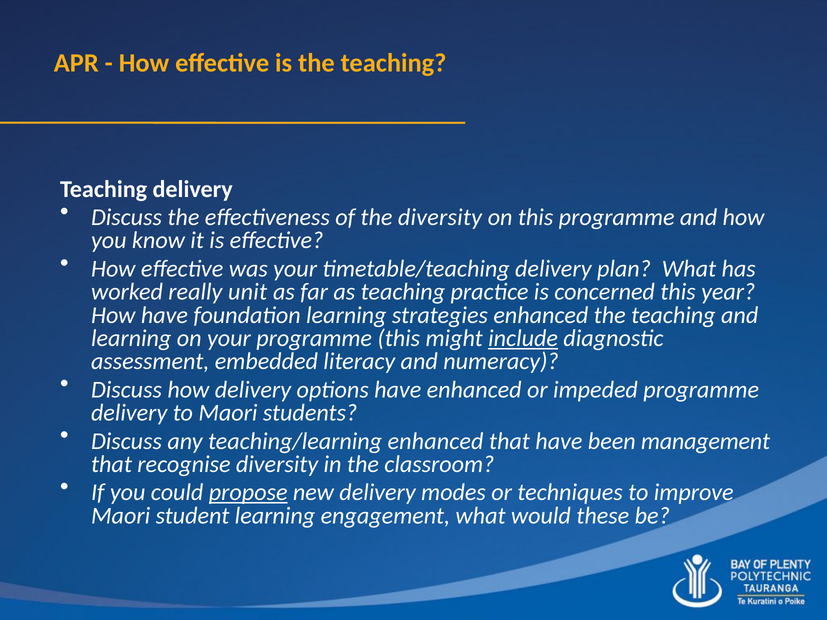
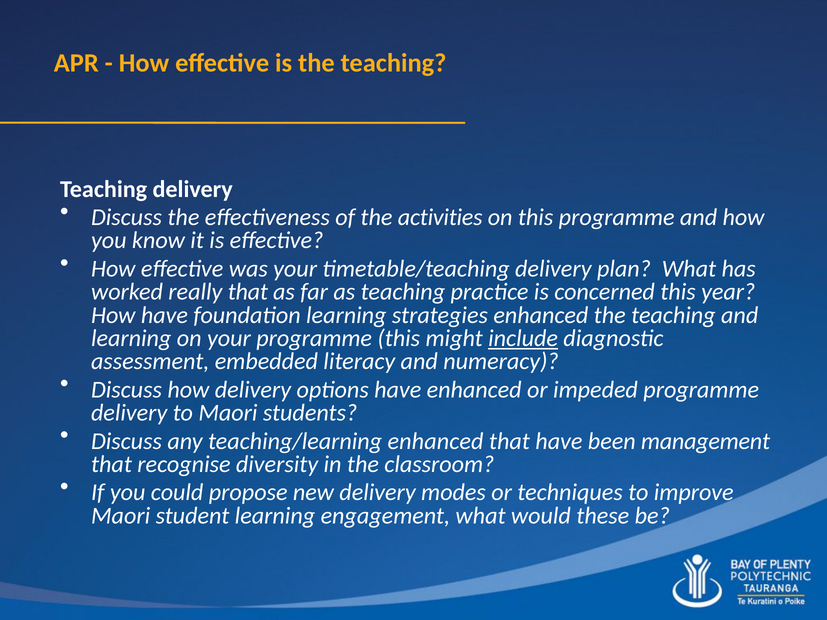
the diversity: diversity -> activities (440, 217)
really unit: unit -> that (248, 292)
propose underline: present -> none (248, 493)
